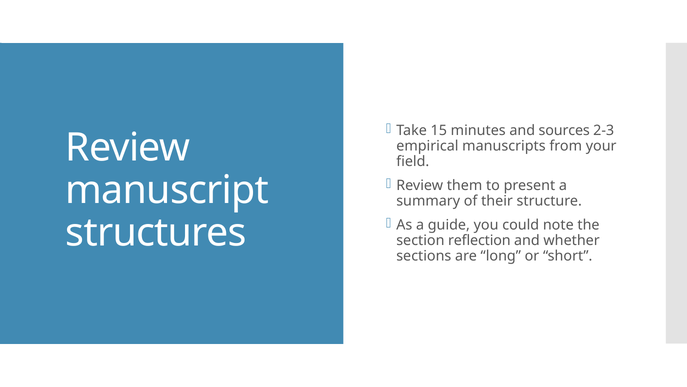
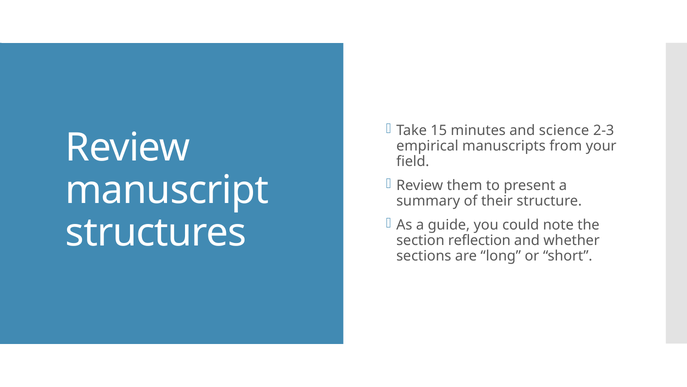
sources: sources -> science (564, 130)
